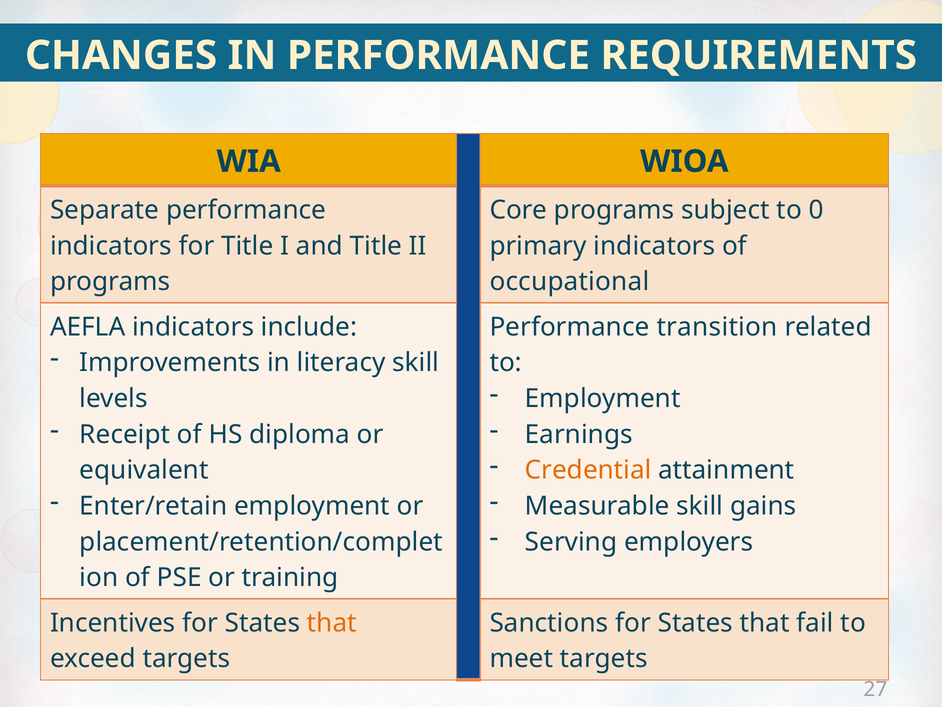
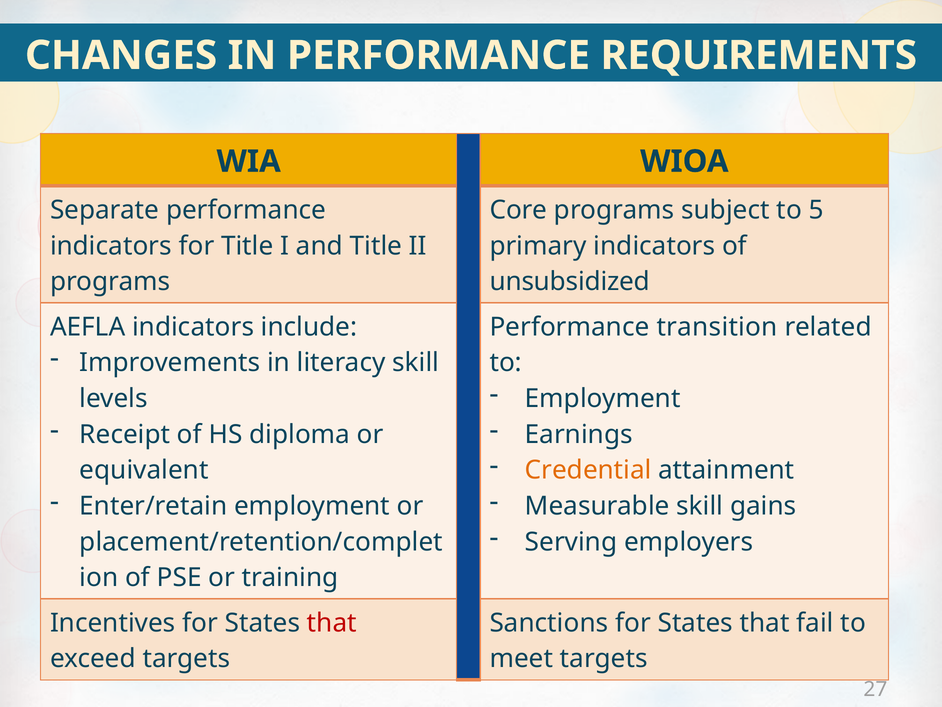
0: 0 -> 5 (816, 210)
occupational: occupational -> unsubsidized (570, 282)
that colour: orange -> red (332, 623)
